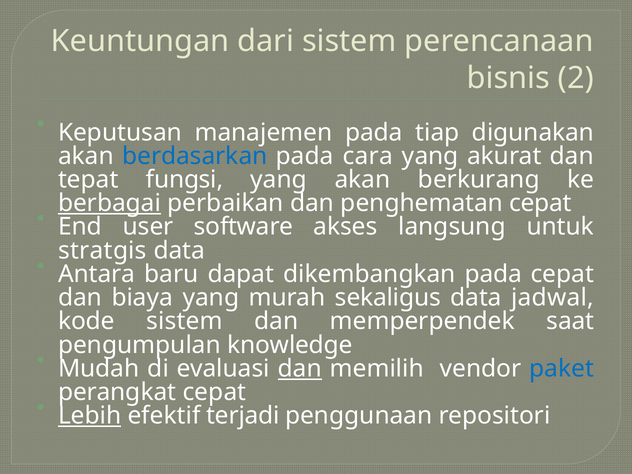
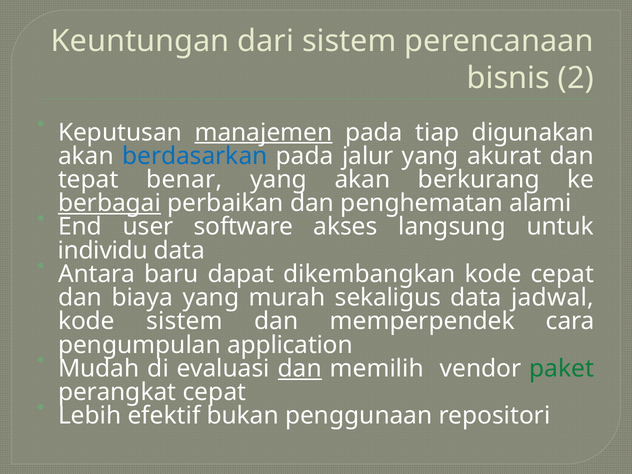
manajemen underline: none -> present (264, 132)
cara: cara -> jalur (368, 156)
fungsi: fungsi -> benar (184, 180)
penghematan cepat: cepat -> alami (540, 203)
stratgis: stratgis -> individu (103, 250)
dikembangkan pada: pada -> kode (493, 274)
saat: saat -> cara (570, 321)
knowledge: knowledge -> application (290, 345)
paket colour: blue -> green (562, 369)
Lebih underline: present -> none (90, 416)
terjadi: terjadi -> bukan (243, 416)
